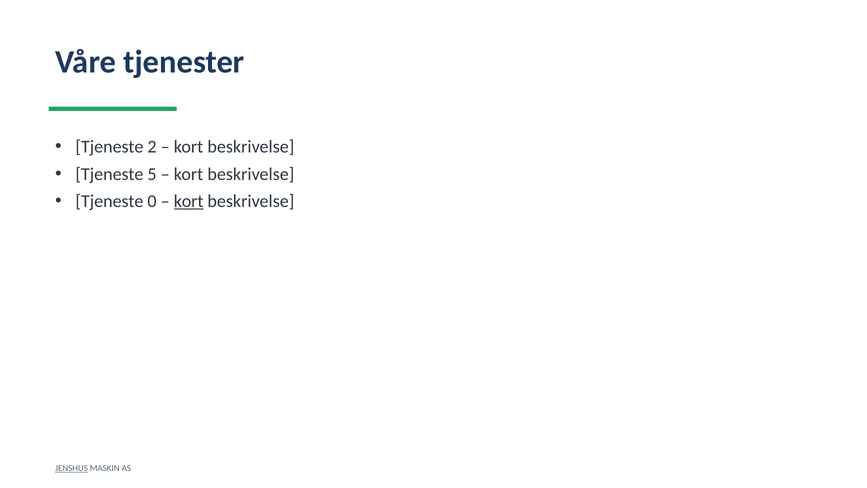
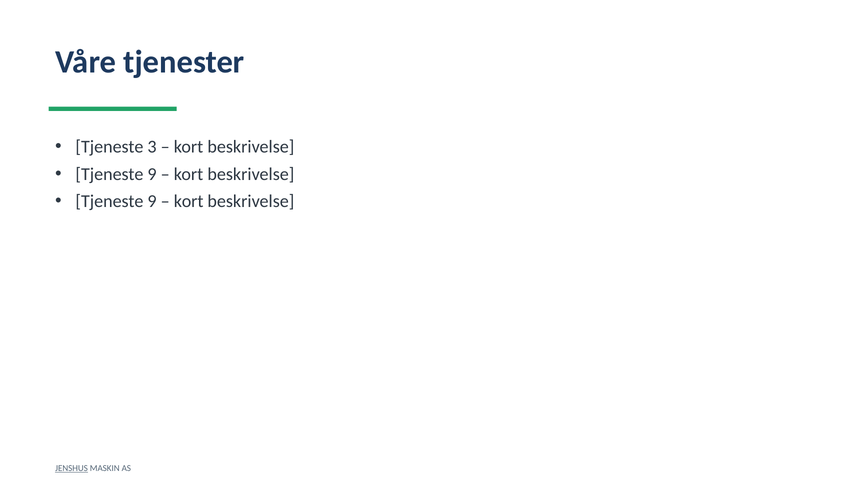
2: 2 -> 3 (152, 147)
5: 5 -> 9 (152, 174)
0: 0 -> 9 (152, 201)
kort underline: present -> none (189, 201)
